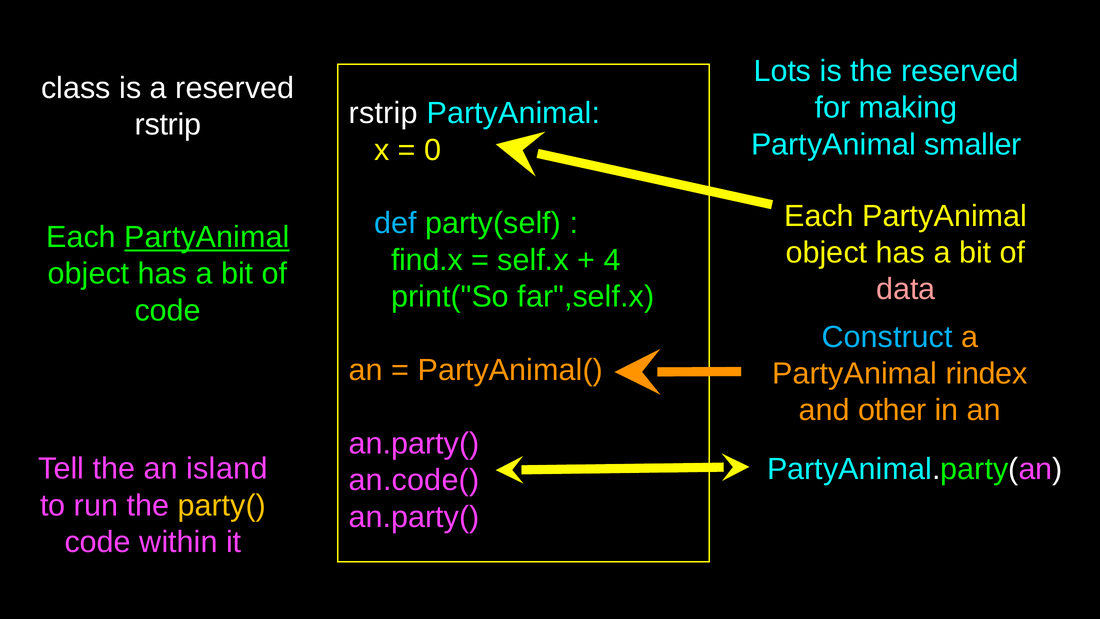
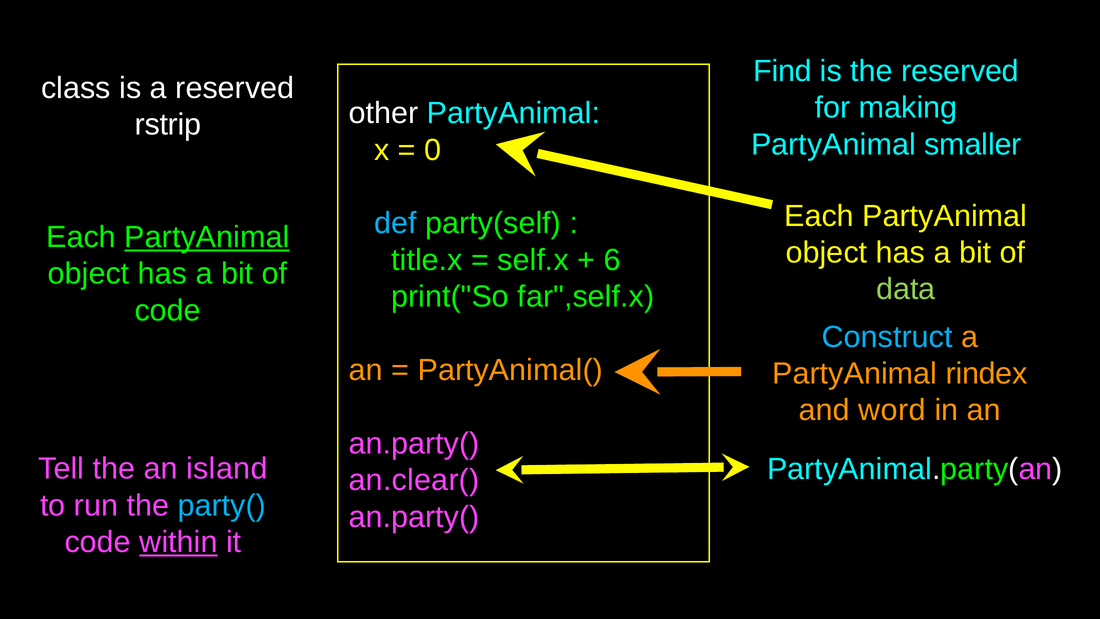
Lots: Lots -> Find (783, 71)
rstrip: rstrip -> other (384, 113)
find.x: find.x -> title.x (427, 260)
4: 4 -> 6 (612, 260)
data colour: pink -> light green (906, 289)
other: other -> word (892, 410)
an.code(: an.code( -> an.clear( (414, 480)
party( colour: yellow -> light blue (222, 505)
within underline: none -> present (179, 542)
